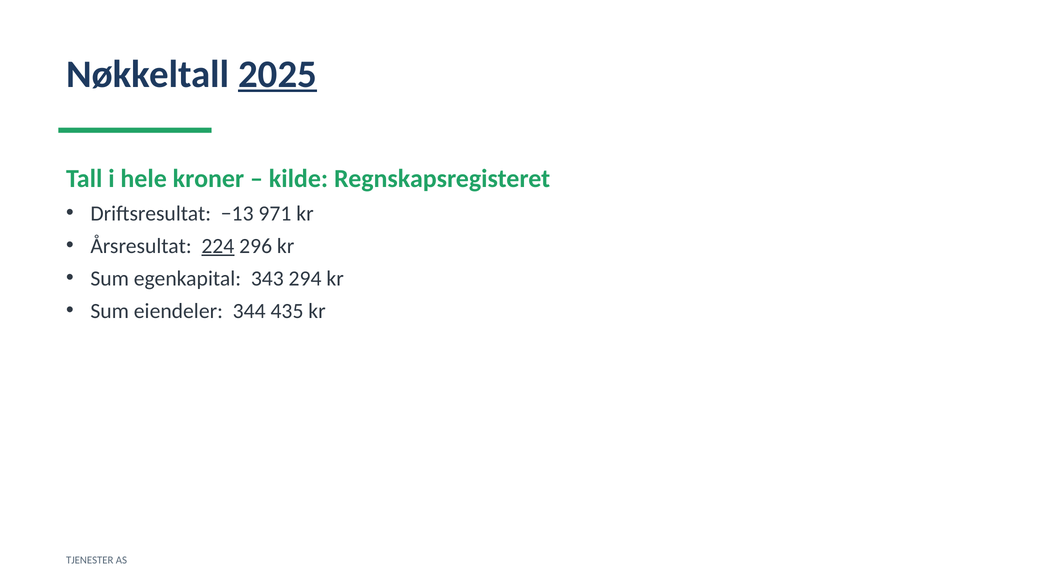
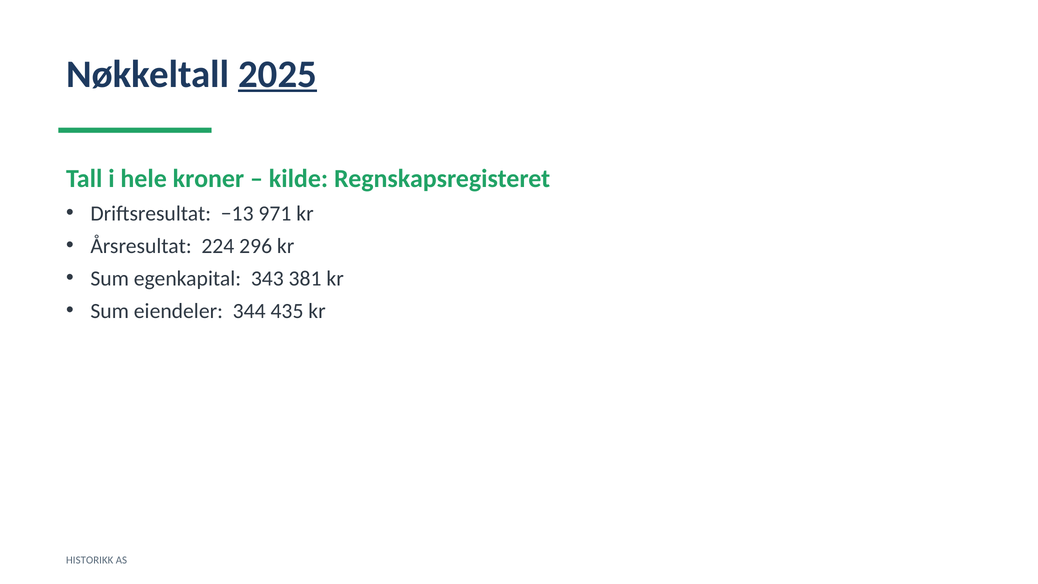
224 underline: present -> none (218, 246)
294: 294 -> 381 (305, 278)
TJENESTER: TJENESTER -> HISTORIKK (90, 560)
